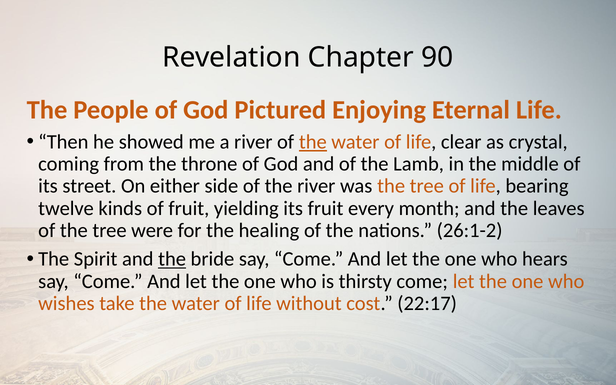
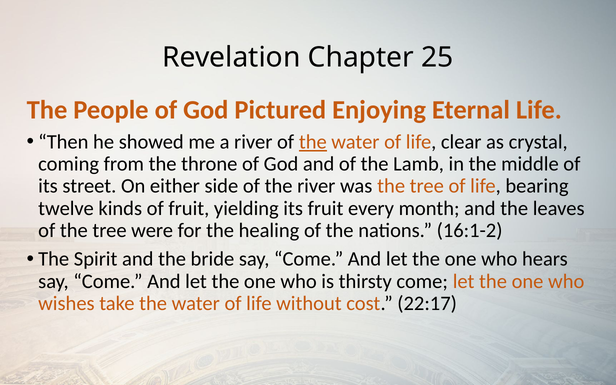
90: 90 -> 25 (437, 58)
26:1-2: 26:1-2 -> 16:1-2 (470, 230)
the underline: present -> none (172, 259)
